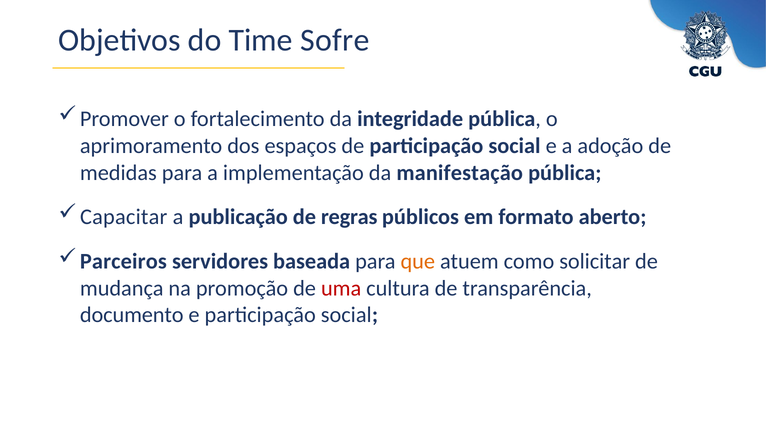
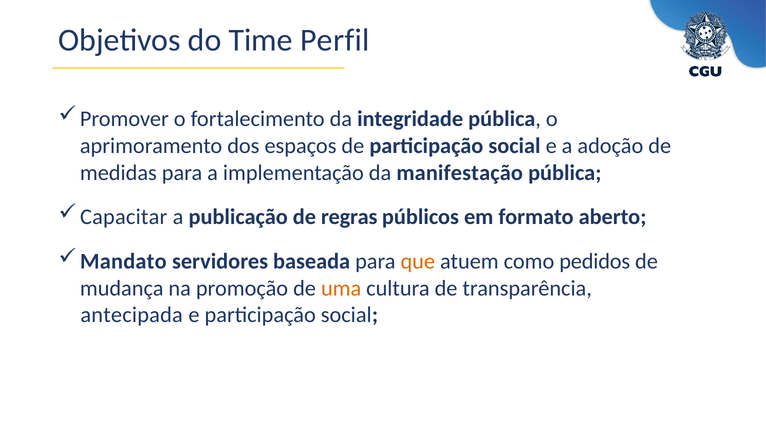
Sofre: Sofre -> Perfil (335, 40)
Parceiros: Parceiros -> Mandato (123, 261)
solicitar: solicitar -> pedidos (595, 261)
uma colour: red -> orange (341, 288)
documento: documento -> antecipada (132, 315)
